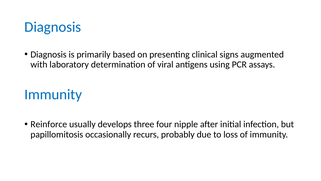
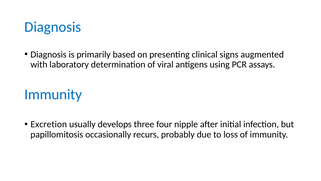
Reinforce: Reinforce -> Excretion (49, 124)
